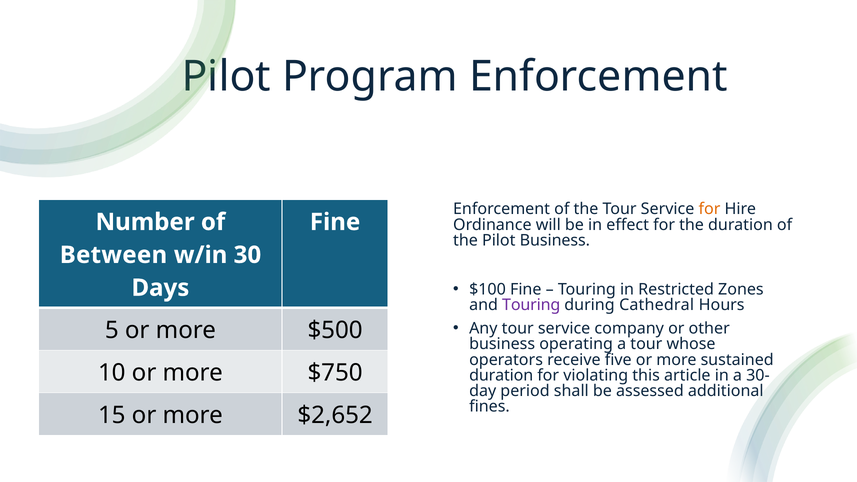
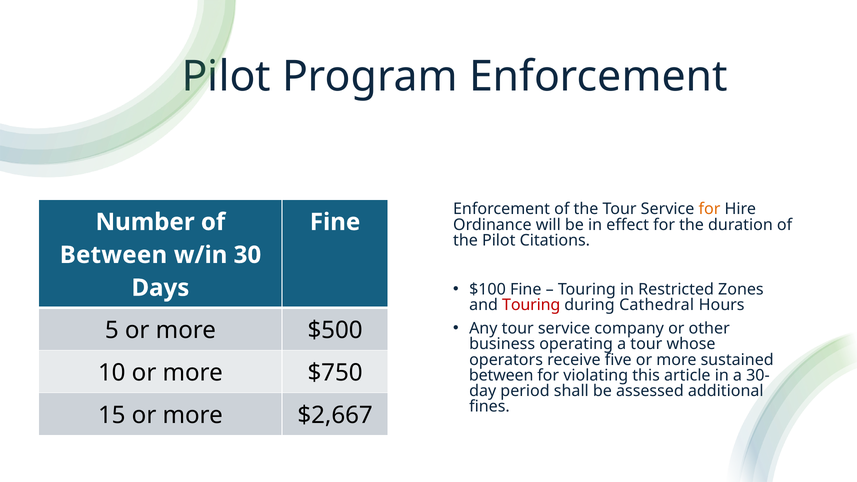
Pilot Business: Business -> Citations (555, 240)
Touring colour: purple -> red (531, 305)
duration: duration -> between (501, 375)
$2,652: $2,652 -> $2,667 (335, 415)
